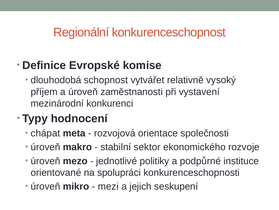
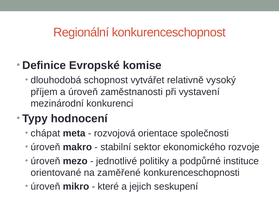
spolupráci: spolupráci -> zaměřené (119, 172)
mezi: mezi -> které (108, 186)
